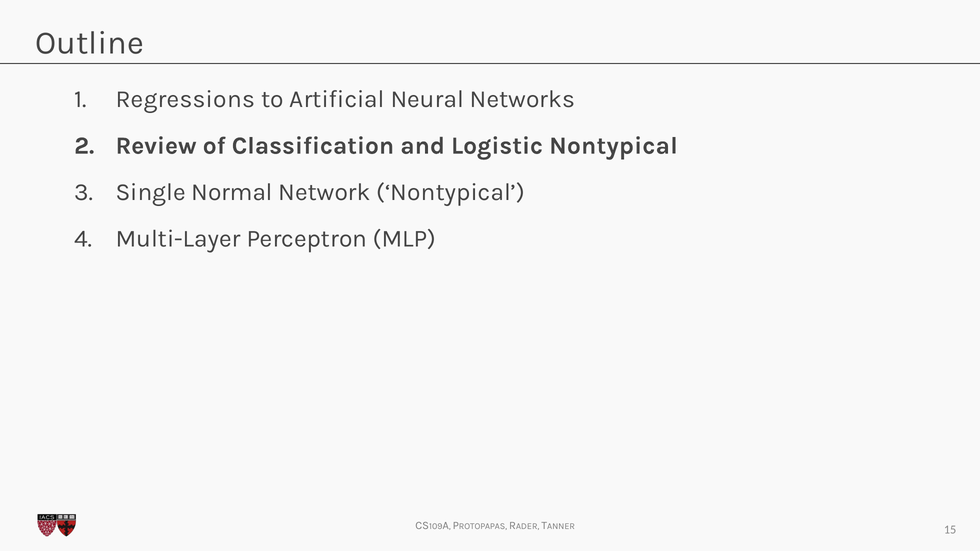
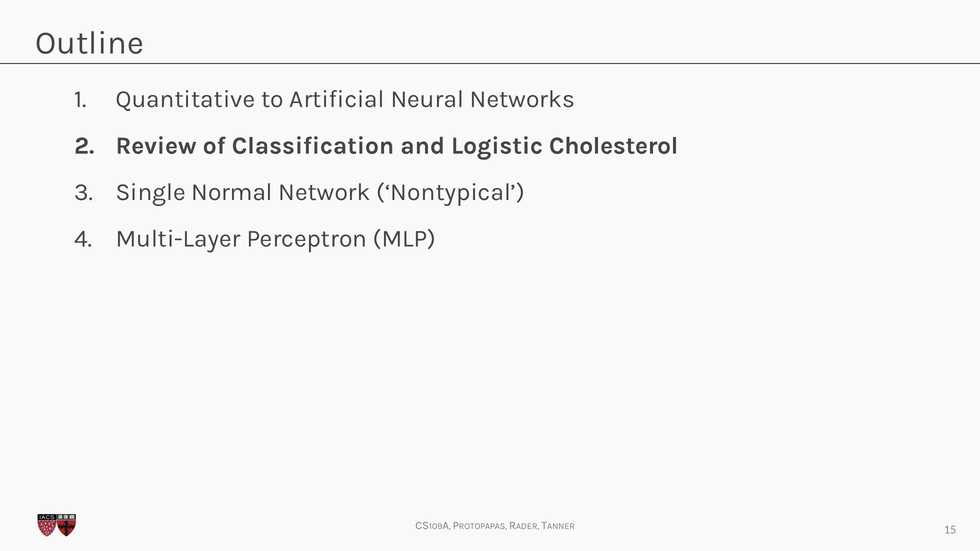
Regressions: Regressions -> Quantitative (185, 99)
Logistic Nontypical: Nontypical -> Cholesterol (614, 146)
